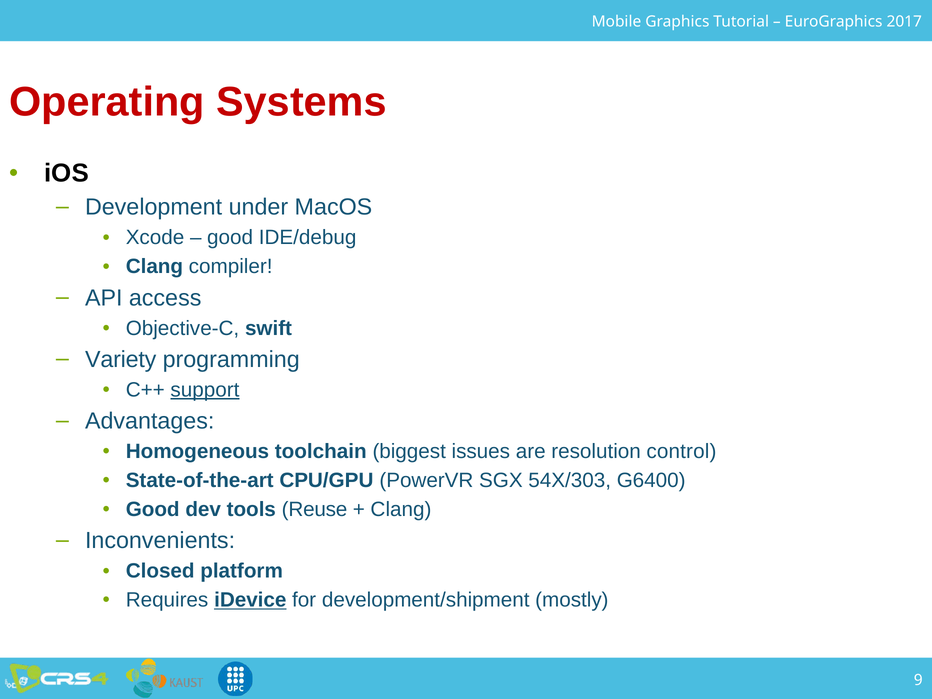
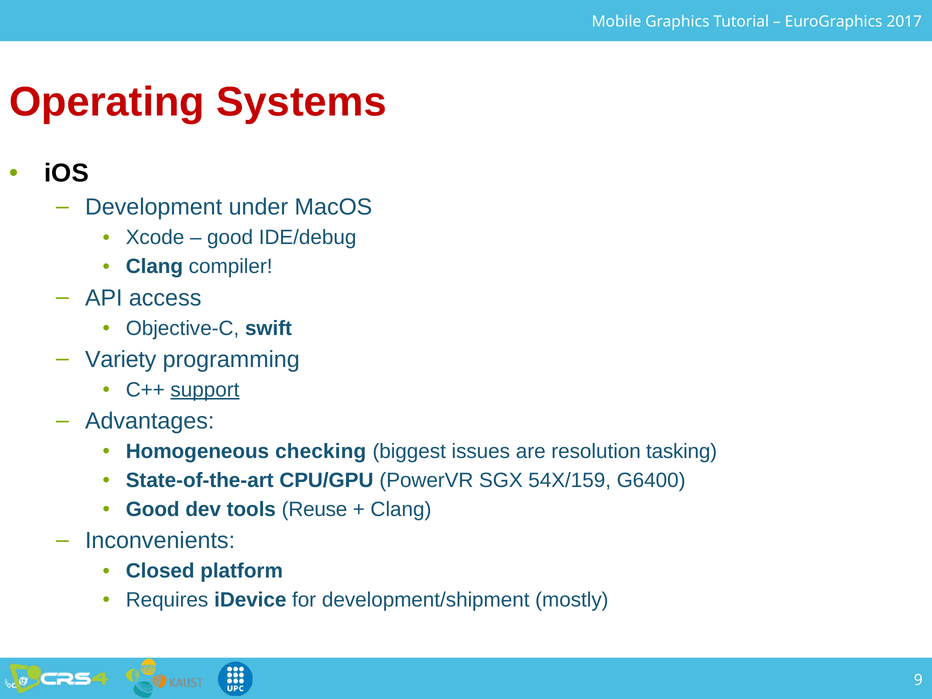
toolchain: toolchain -> checking (321, 451)
control: control -> tasking (682, 451)
54X/303: 54X/303 -> 54X/159 (570, 480)
iDevice underline: present -> none (250, 600)
